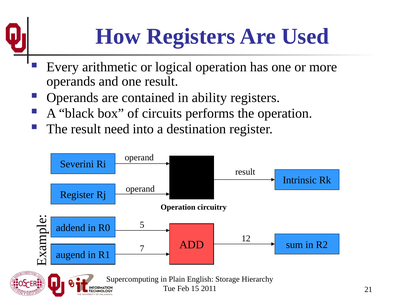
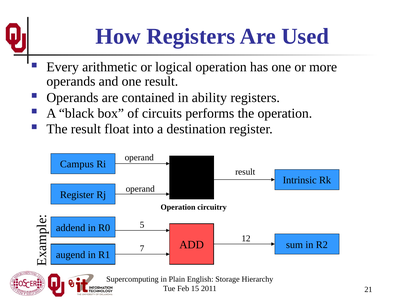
need: need -> float (117, 129)
Severini: Severini -> Campus (77, 164)
